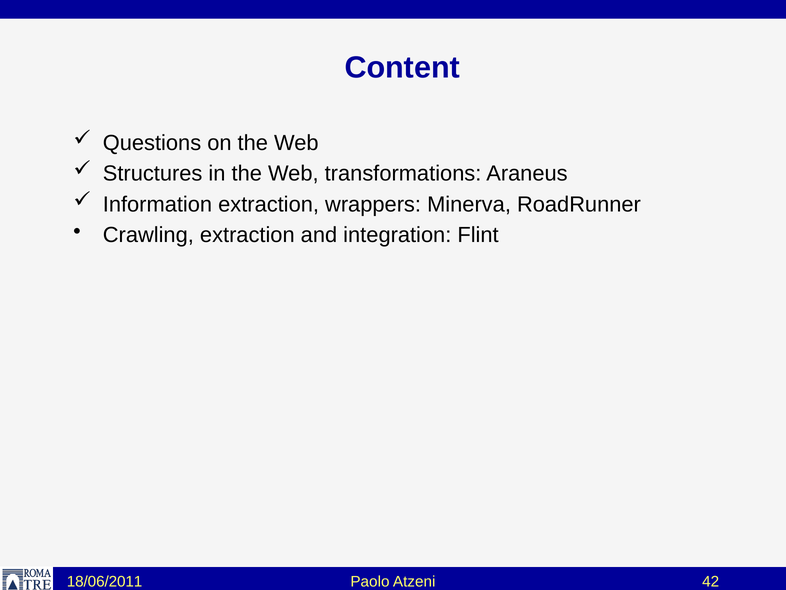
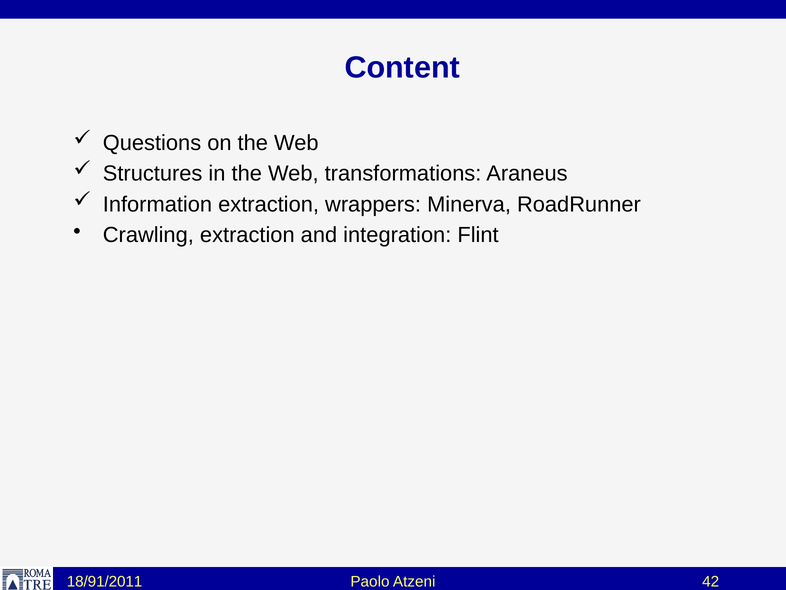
18/06/2011: 18/06/2011 -> 18/91/2011 (105, 581)
